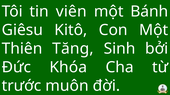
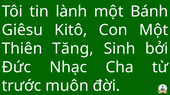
viên: viên -> lành (71, 11)
Khóa: Khóa -> Nhạc (68, 68)
